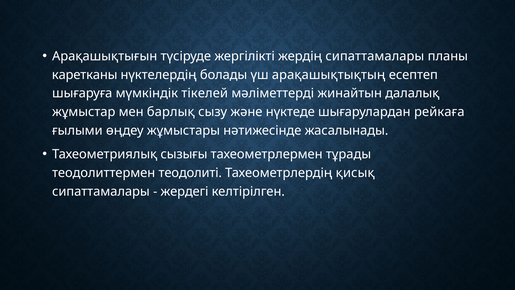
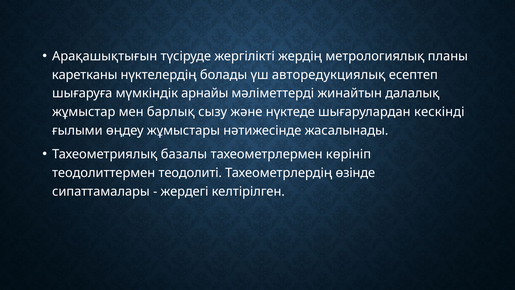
жердің сипаттамалары: сипаттамалары -> метрологиялық (375, 56)
арақашықтықтың: арақашықтықтың -> авторедукциялық (329, 75)
тікелей: тікелей -> арнайы (205, 93)
рейкаға: рейкаға -> кескінді (439, 112)
сызығы: сызығы -> базалы (184, 154)
тұрады: тұрады -> көрініп (348, 154)
қисық: қисық -> өзінде (355, 173)
